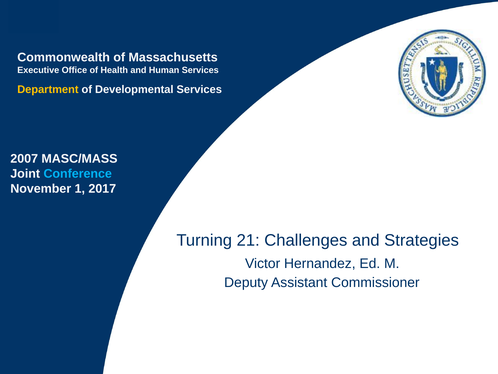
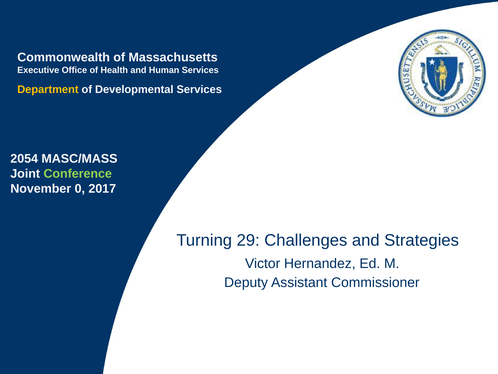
2007: 2007 -> 2054 (24, 159)
Conference colour: light blue -> light green (78, 173)
1: 1 -> 0 (80, 188)
21: 21 -> 29 (248, 240)
